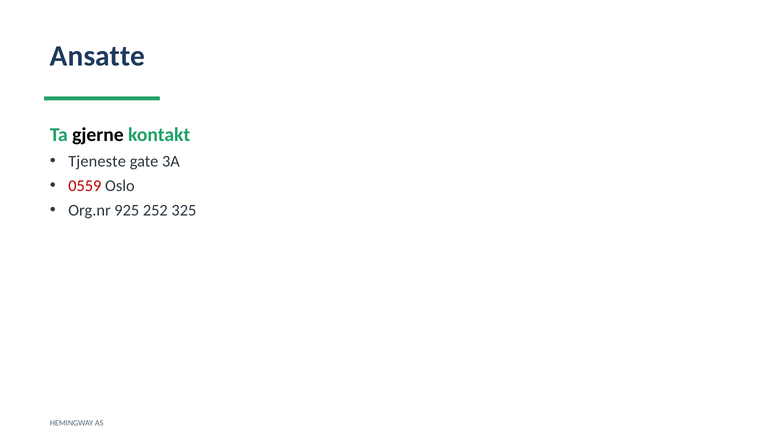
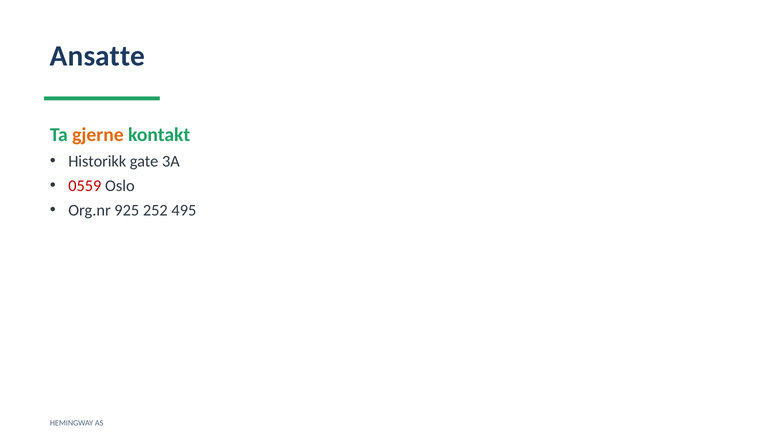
gjerne colour: black -> orange (98, 135)
Tjeneste: Tjeneste -> Historikk (97, 161)
325: 325 -> 495 (184, 210)
